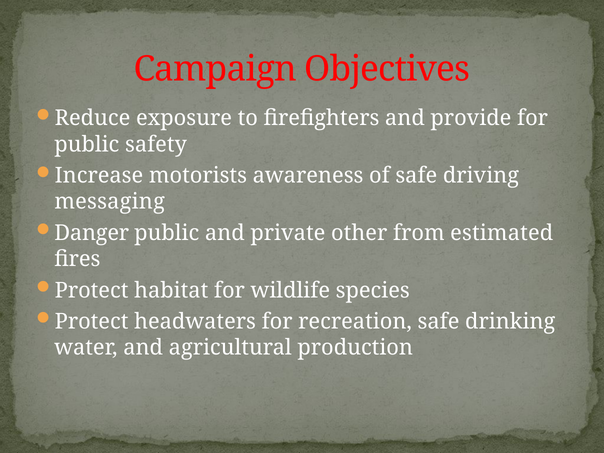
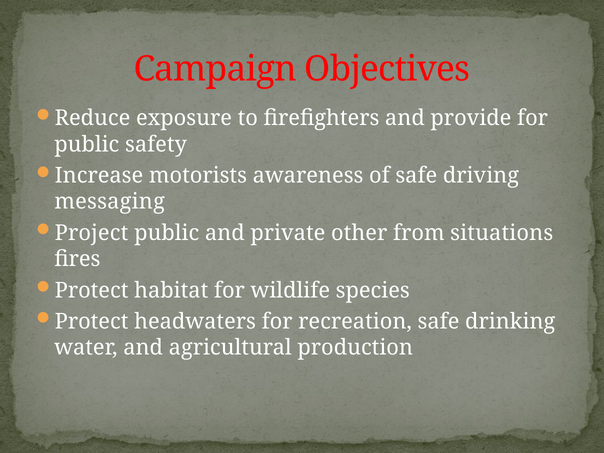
Danger: Danger -> Project (92, 233)
estimated: estimated -> situations (502, 233)
